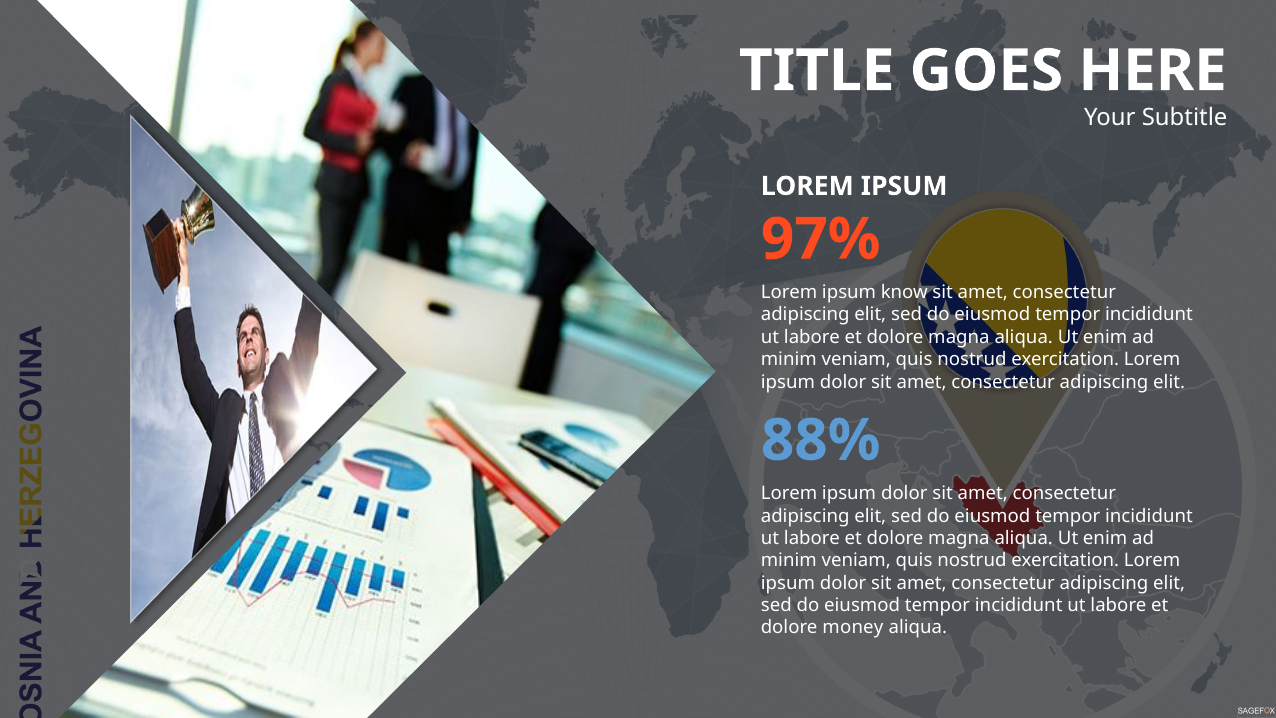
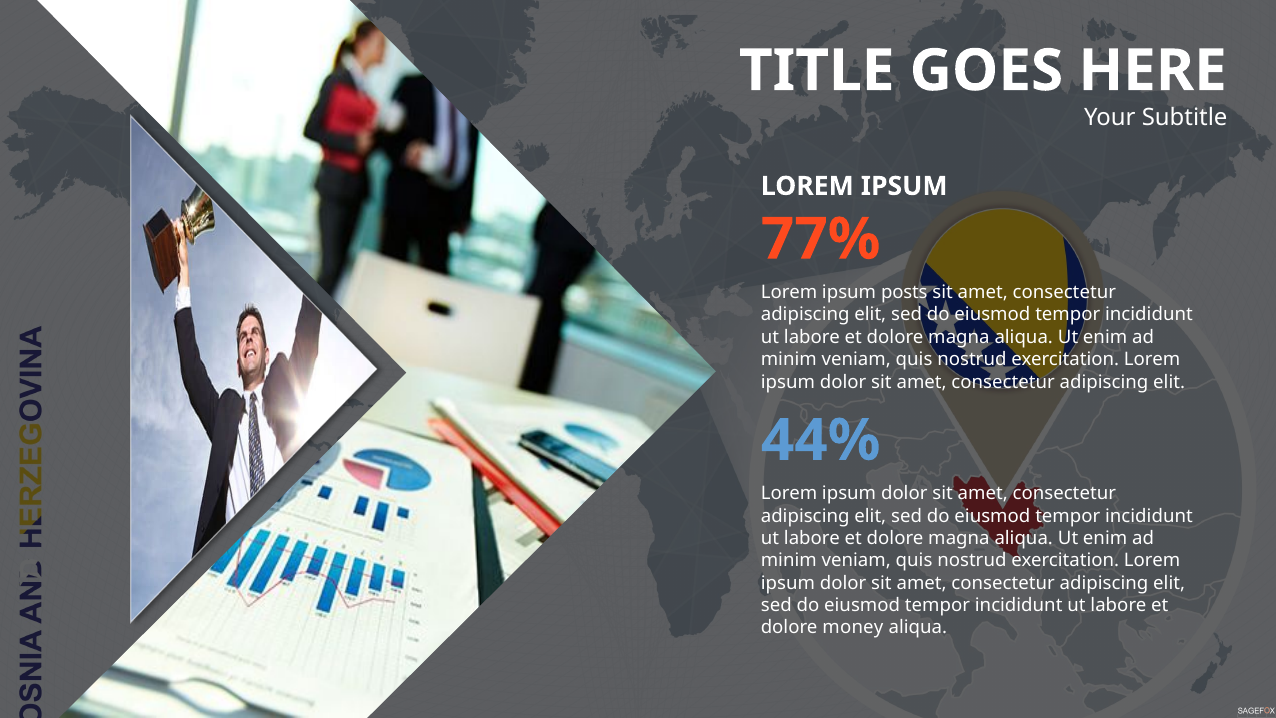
97%: 97% -> 77% (821, 239)
know: know -> posts (904, 292)
88%: 88% -> 44% (821, 440)
